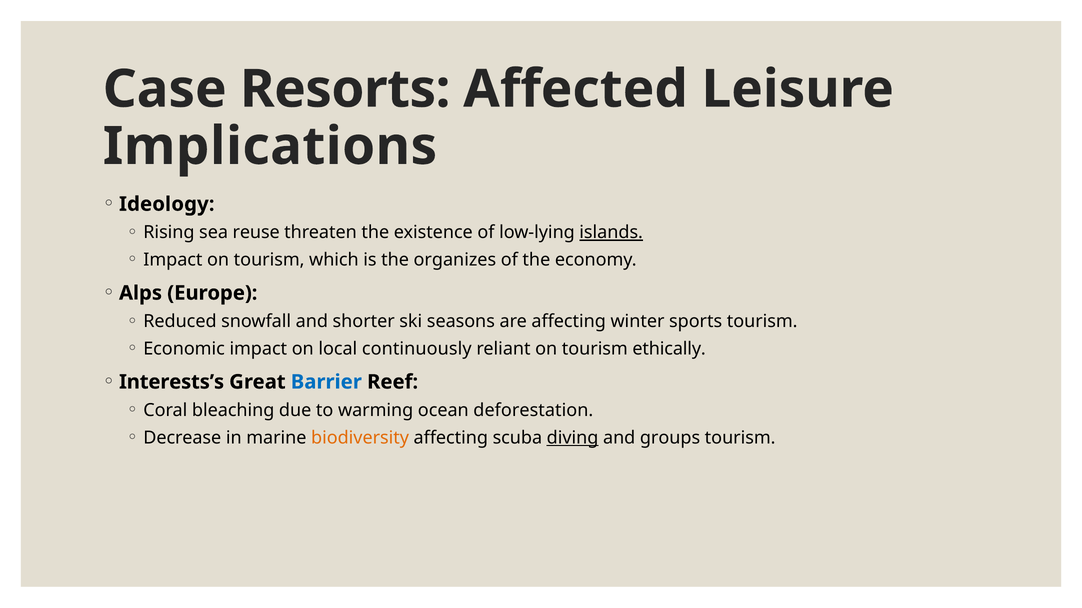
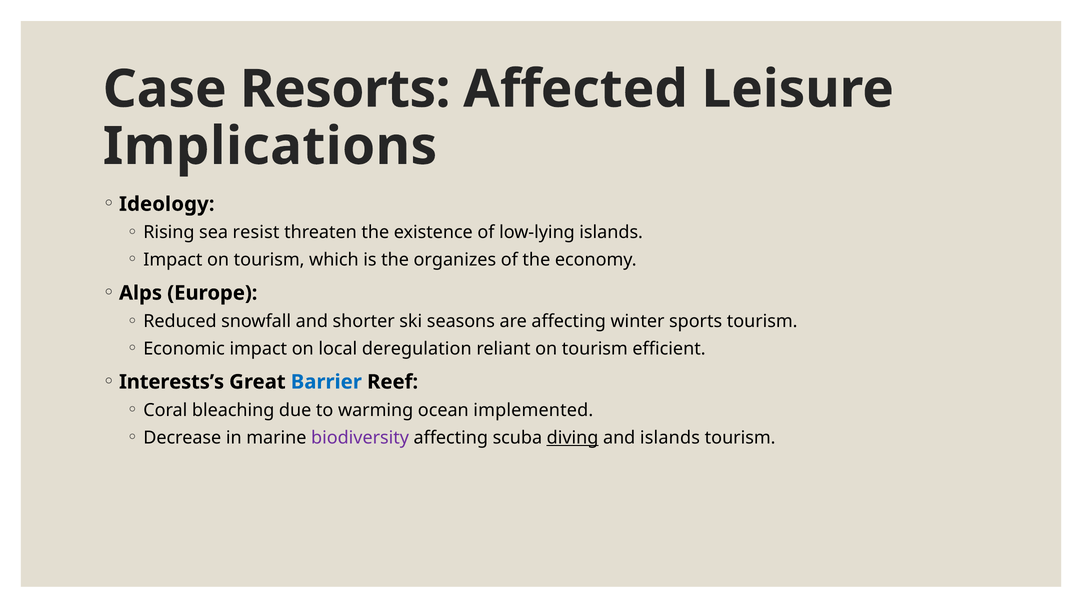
reuse: reuse -> resist (256, 233)
islands underline: present -> none (611, 233)
continuously: continuously -> deregulation (417, 349)
ethically: ethically -> efficient (669, 349)
deforestation: deforestation -> implemented (533, 411)
biodiversity colour: orange -> purple (360, 438)
and groups: groups -> islands (670, 438)
